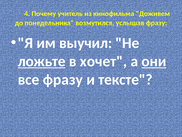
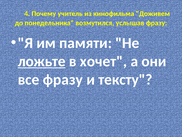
выучил: выучил -> памяти (86, 43)
они underline: present -> none (154, 61)
тексте: тексте -> тексту (125, 79)
